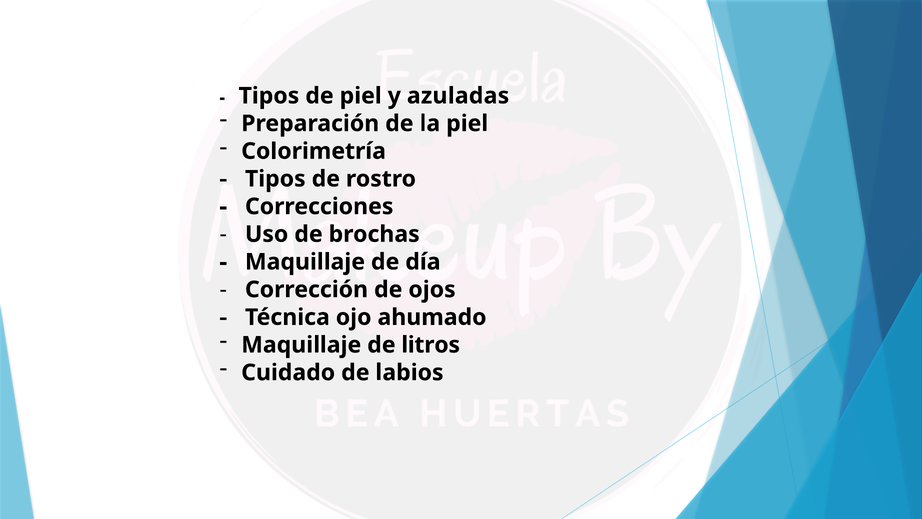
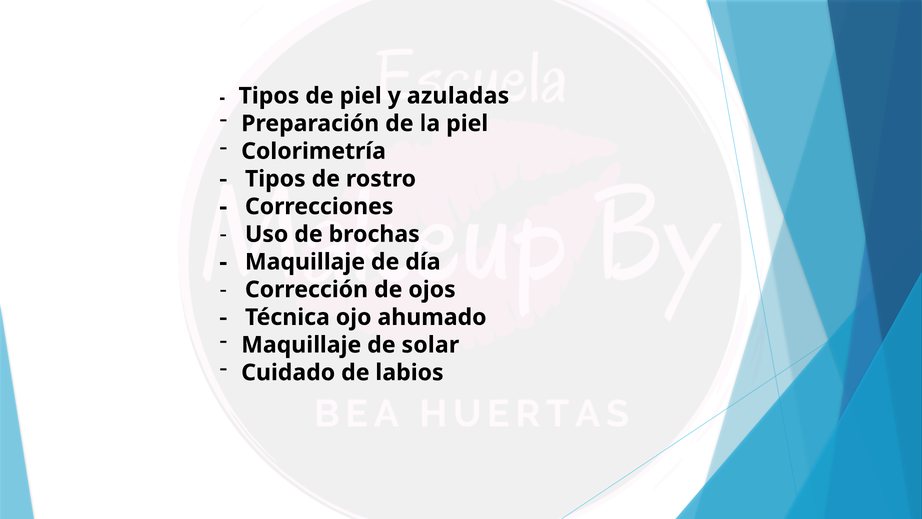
litros: litros -> solar (430, 345)
